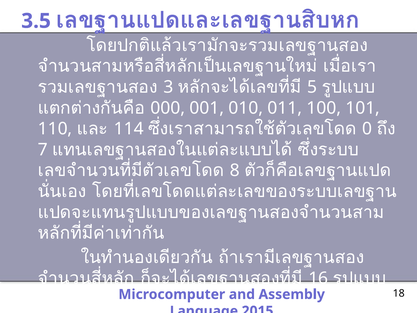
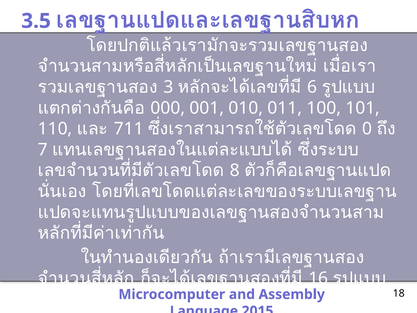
5: 5 -> 6 (312, 87)
114: 114 -> 711 (129, 129)
